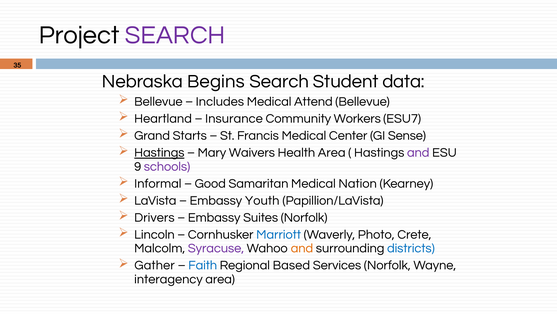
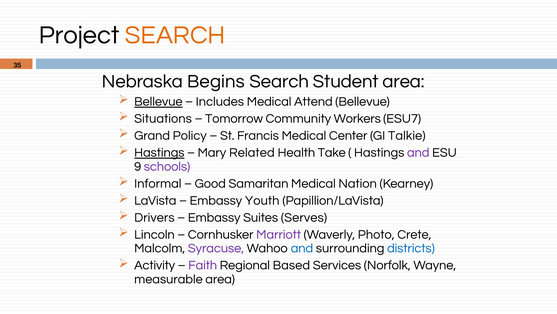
SEARCH colour: purple -> orange (175, 35)
Student data: data -> area (404, 81)
Bellevue underline: none -> present (158, 101)
Heartland: Heartland -> Situations (163, 118)
Insurance: Insurance -> Tomorrow (234, 118)
Starts: Starts -> Policy (190, 135)
Sense: Sense -> Talkie (407, 135)
Waivers: Waivers -> Related (252, 152)
Health Area: Area -> Take (332, 152)
Suites Norfolk: Norfolk -> Serves (304, 217)
Marriott colour: blue -> purple (279, 234)
and colour: orange -> blue (302, 248)
Gather: Gather -> Activity (155, 265)
Faith colour: blue -> purple (203, 265)
interagency: interagency -> measurable (168, 279)
